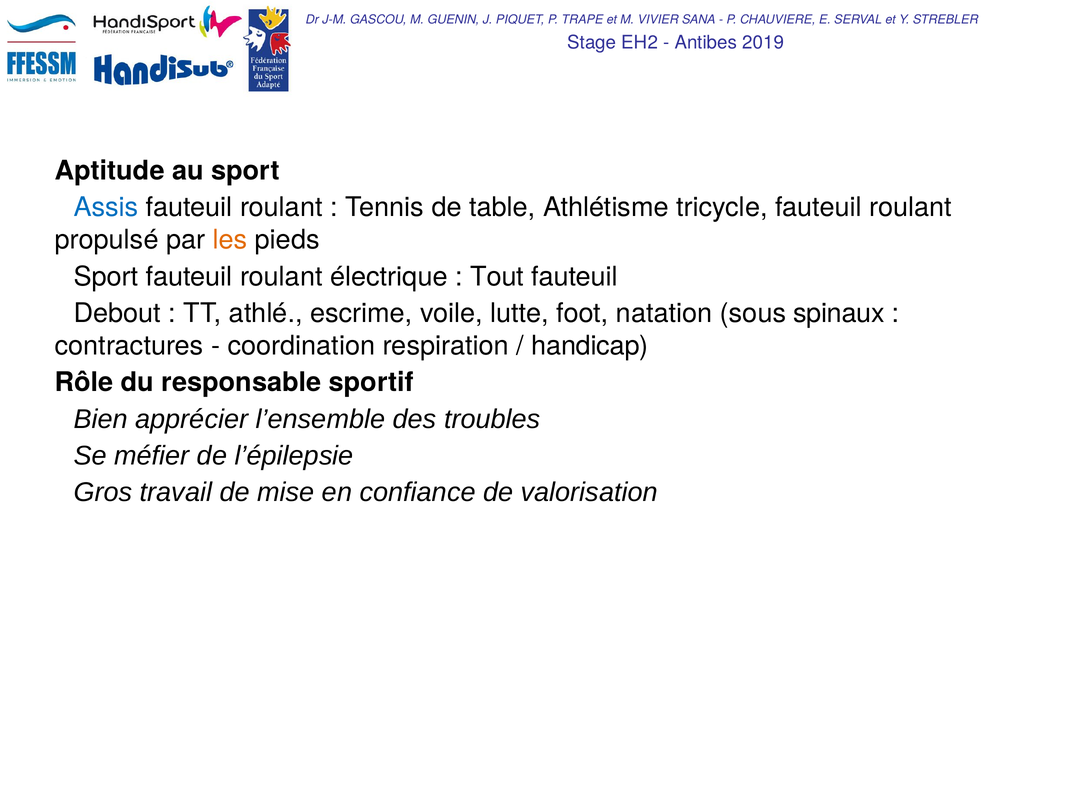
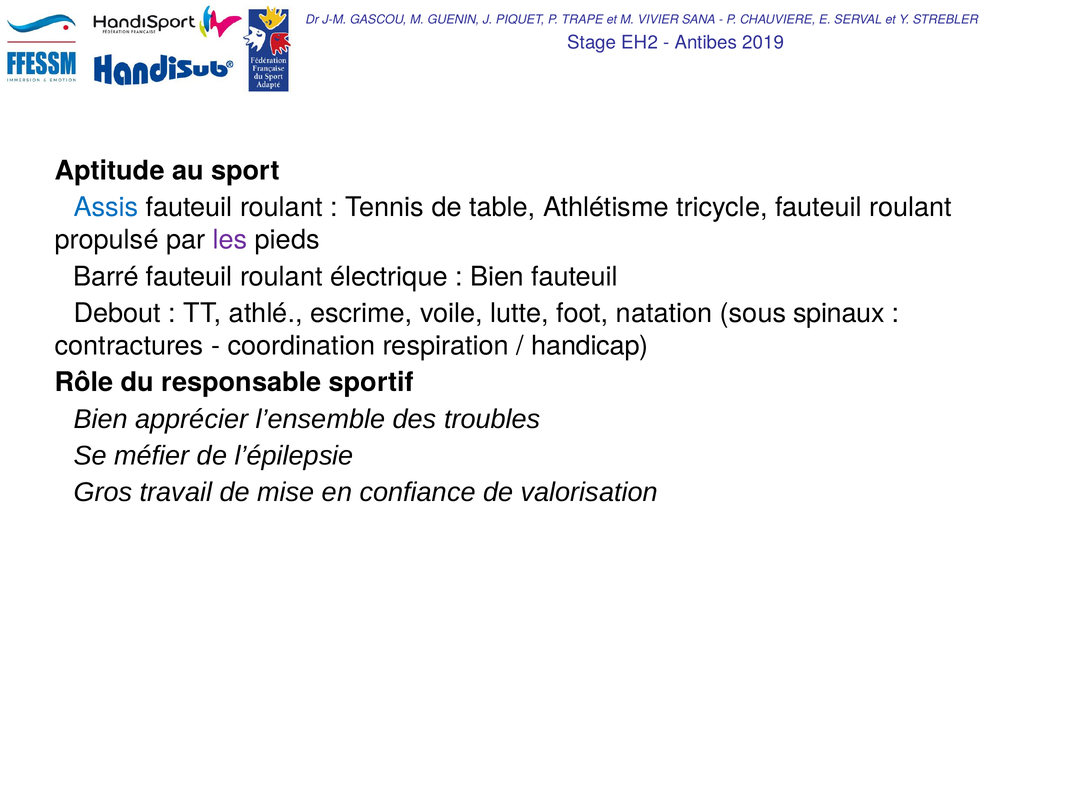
les colour: orange -> purple (230, 240)
Sport: Sport -> Barré (106, 277)
Tout: Tout -> Bien (497, 277)
